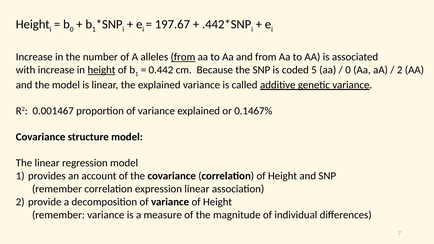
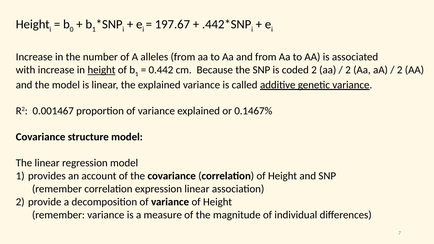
from underline: present -> none (183, 57)
coded 5: 5 -> 2 (314, 70)
0: 0 -> 2 (348, 70)
